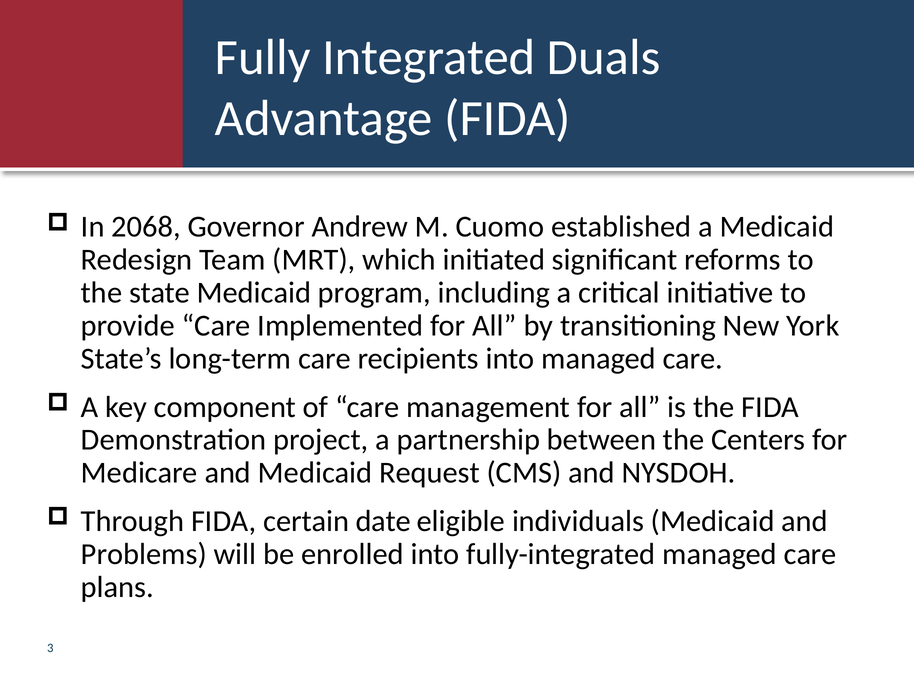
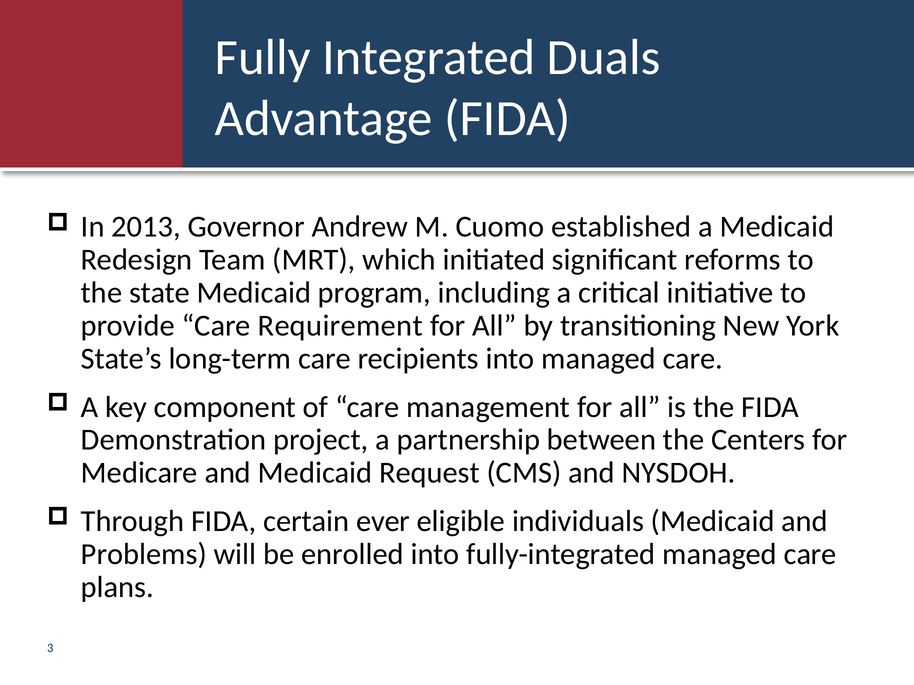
2068: 2068 -> 2013 (146, 227)
Implemented: Implemented -> Requirement (340, 326)
date: date -> ever (383, 522)
